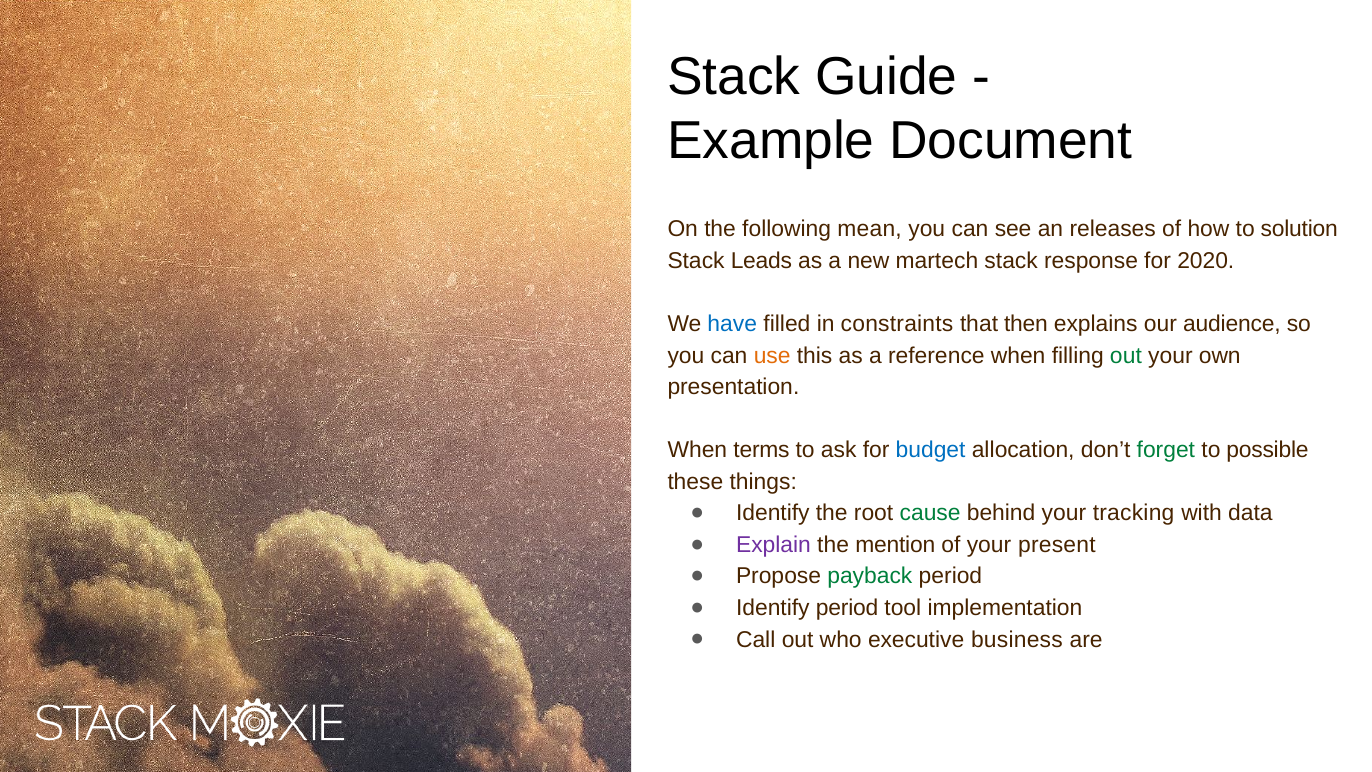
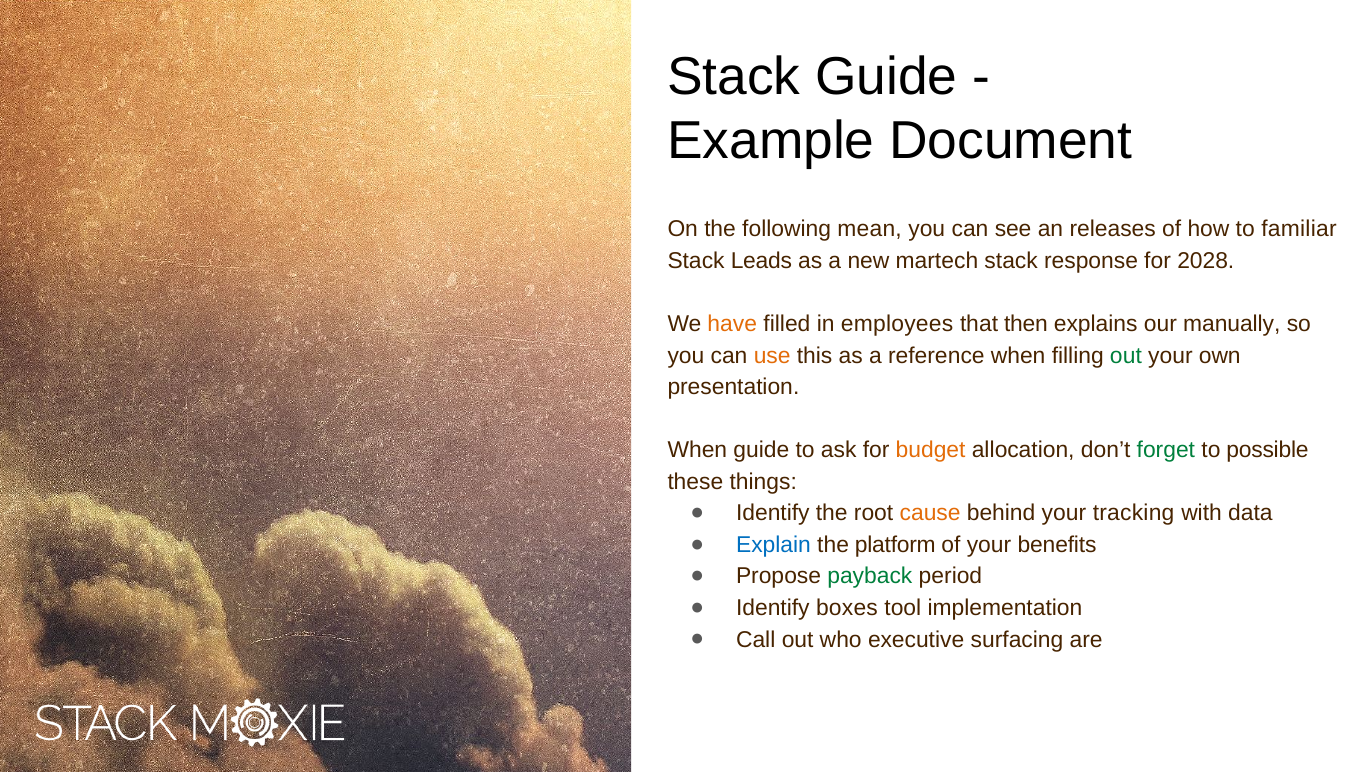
solution: solution -> familiar (1299, 229)
2020: 2020 -> 2028 (1206, 261)
have colour: blue -> orange (732, 324)
constraints: constraints -> employees (897, 324)
audience: audience -> manually (1232, 324)
When terms: terms -> guide (761, 450)
budget colour: blue -> orange (931, 450)
cause colour: green -> orange (930, 513)
Explain colour: purple -> blue (774, 545)
mention: mention -> platform (895, 545)
present: present -> benefits (1057, 545)
Identify period: period -> boxes (847, 608)
business: business -> surfacing (1017, 639)
